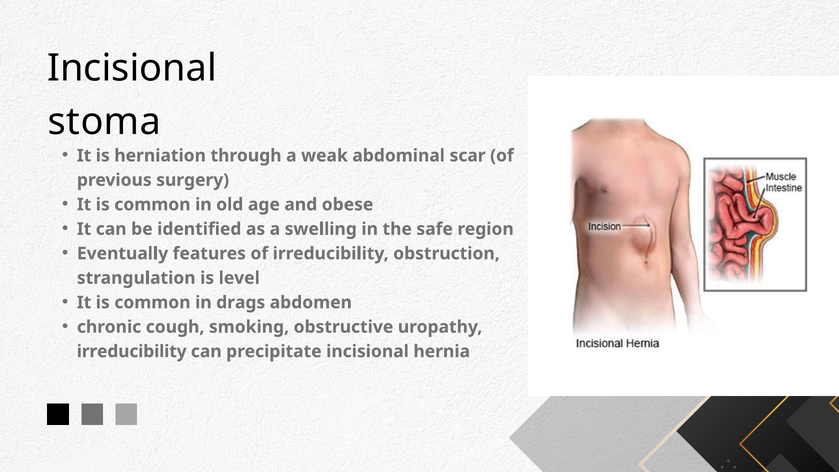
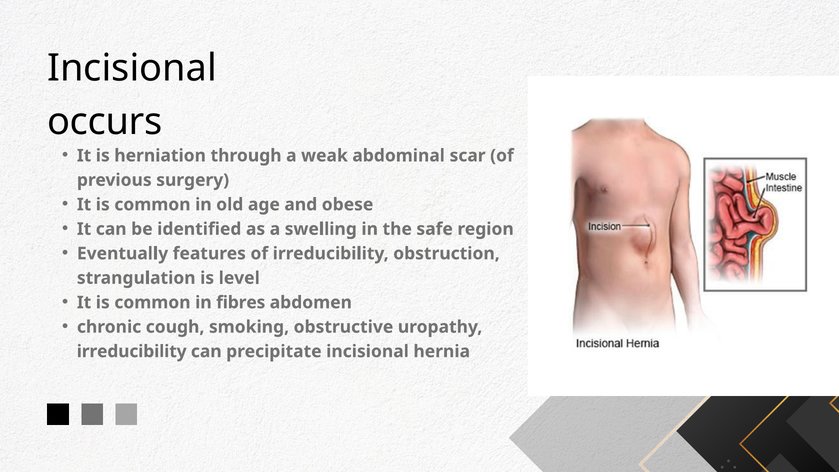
stoma: stoma -> occurs (105, 122)
drags: drags -> fibres (241, 302)
